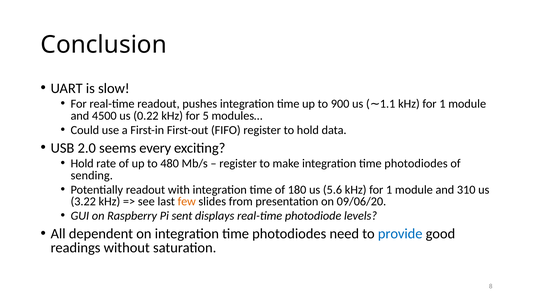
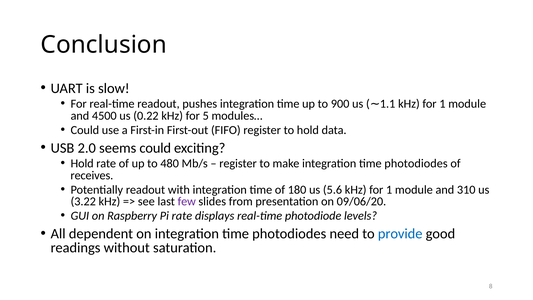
seems every: every -> could (155, 148)
sending: sending -> receives (92, 175)
few colour: orange -> purple (187, 201)
Pi sent: sent -> rate (182, 216)
